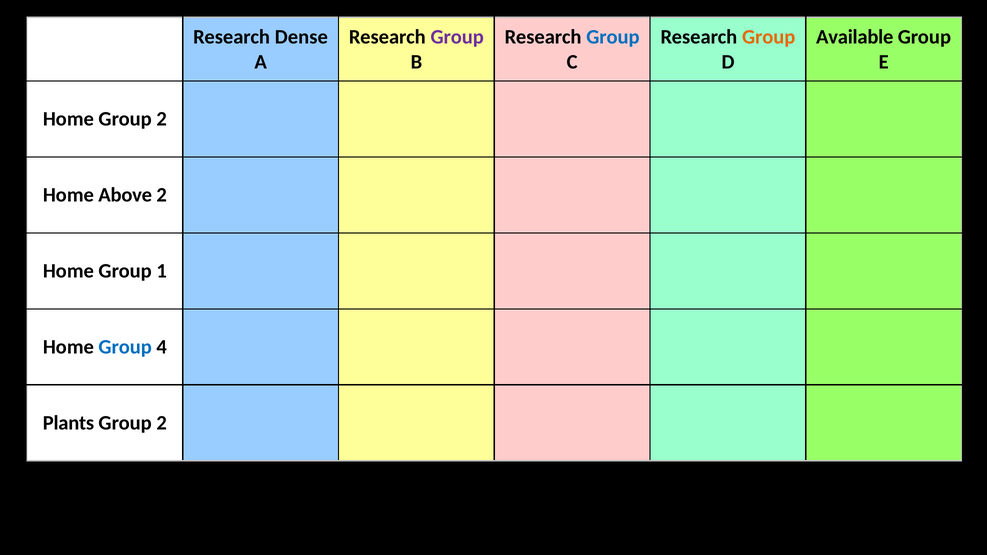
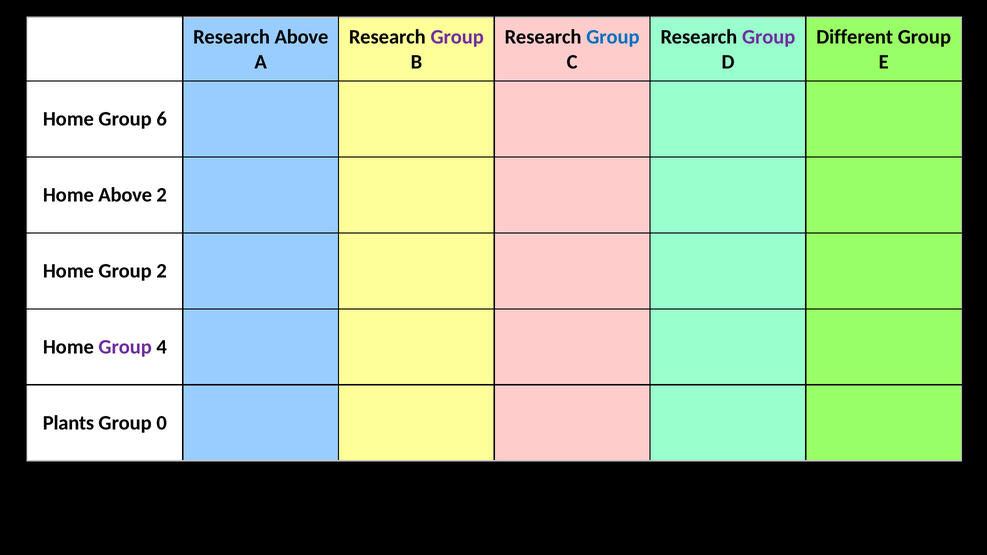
Research Dense: Dense -> Above (301, 37)
Group colour: orange -> purple (769, 37)
Available: Available -> Different (855, 37)
Home Group 2: 2 -> 6 (162, 119)
Group 1: 1 -> 2 (162, 271)
Group colour: blue -> purple (125, 347)
2: 2 -> 0 (162, 423)
